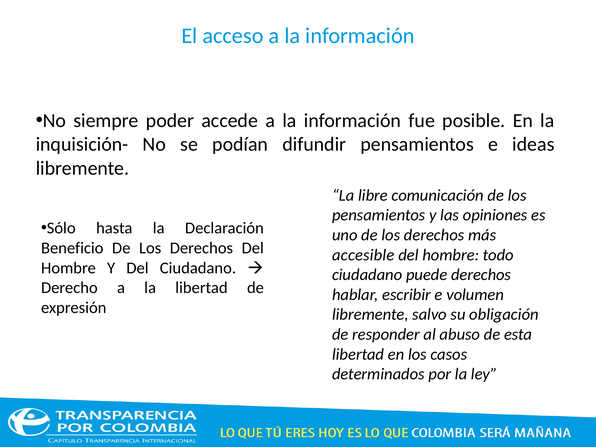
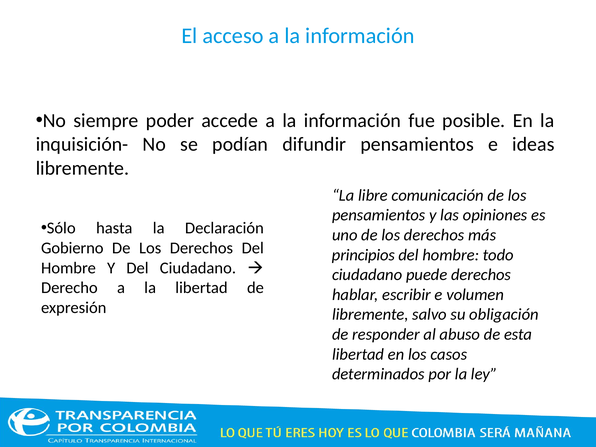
Beneficio: Beneficio -> Gobierno (72, 248)
accesible: accesible -> principios (363, 255)
